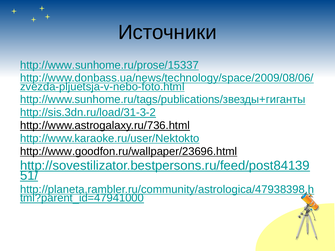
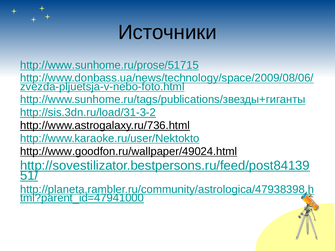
http://www.sunhome.ru/prose/15337: http://www.sunhome.ru/prose/15337 -> http://www.sunhome.ru/prose/51715 (109, 65)
http://www.goodfon.ru/wallpaper/23696.html: http://www.goodfon.ru/wallpaper/23696.html -> http://www.goodfon.ru/wallpaper/49024.html (129, 151)
